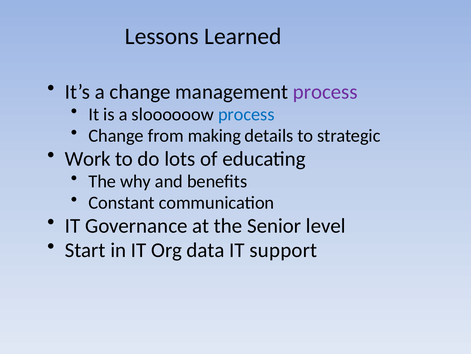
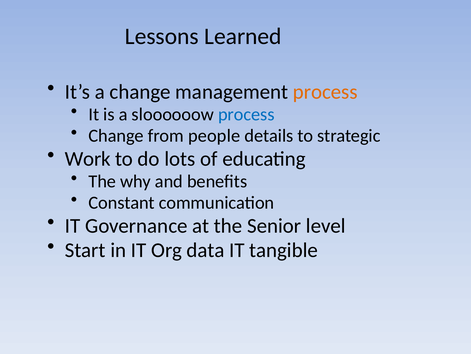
process colour: purple -> orange (325, 92)
making: making -> people (214, 136)
support: support -> tangible (284, 250)
